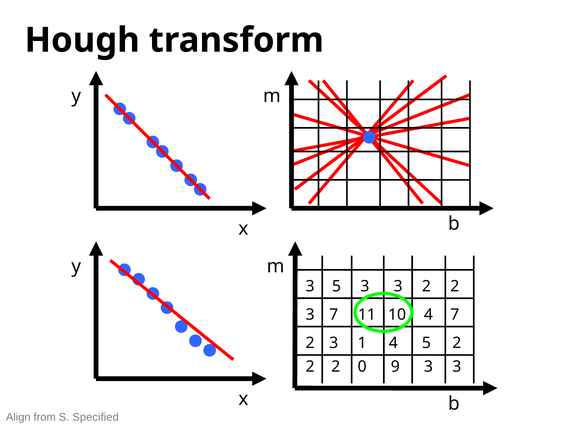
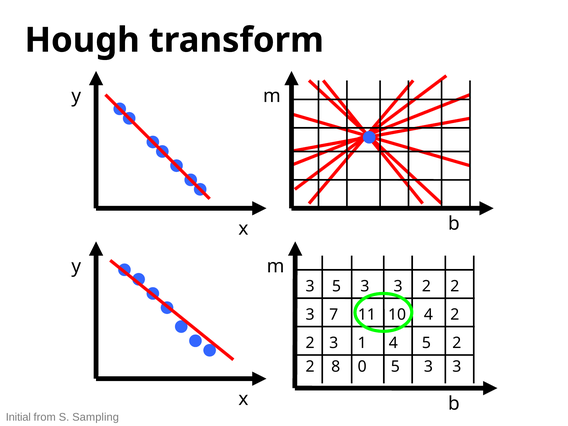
4 7: 7 -> 2 (455, 315)
2: 2 -> 8 (336, 367)
0 9: 9 -> 5 (395, 367)
Align: Align -> Initial (18, 417)
Specified: Specified -> Sampling (96, 417)
